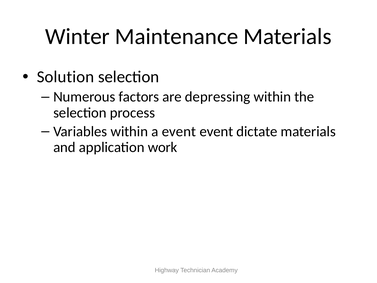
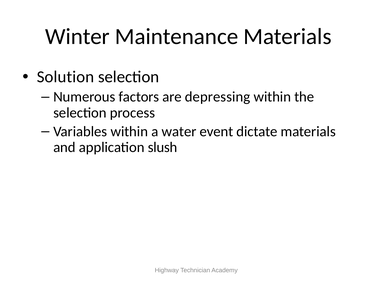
a event: event -> water (179, 131)
work: work -> slush (163, 147)
